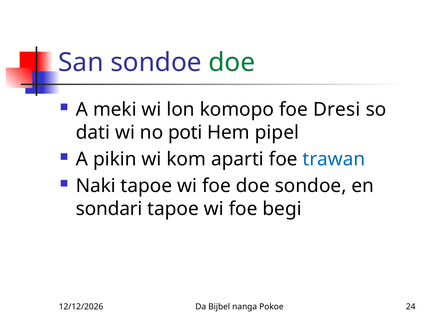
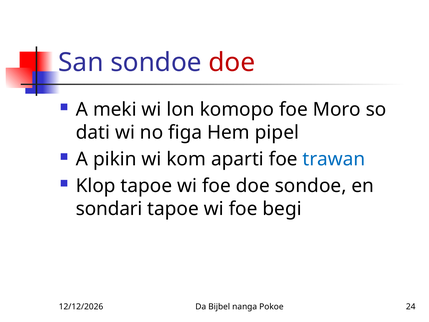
doe colour: green -> red (232, 63)
Dresi: Dresi -> Moro (337, 110)
poti: poti -> figa (185, 132)
Naki: Naki -> Klop (96, 186)
